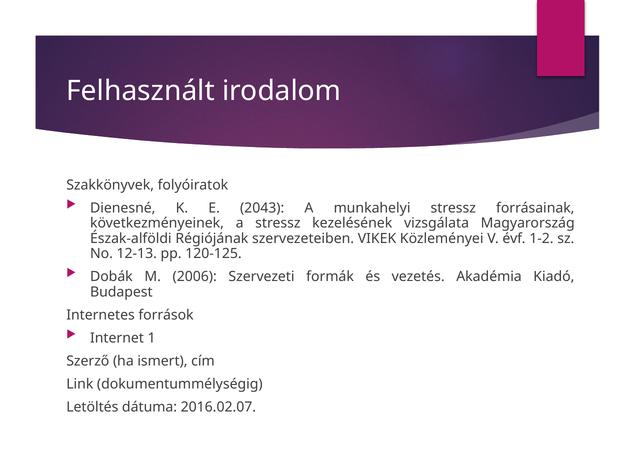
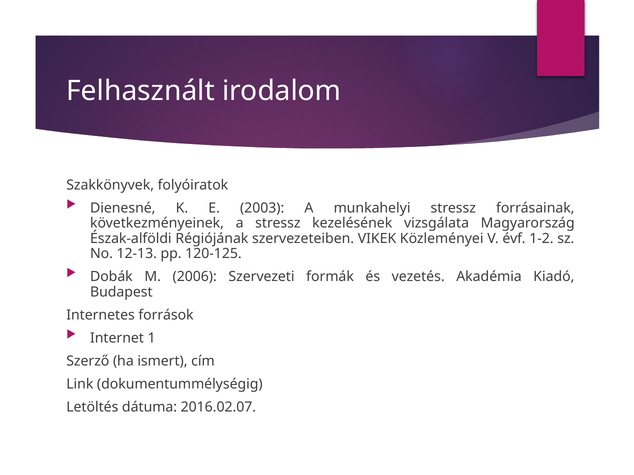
2043: 2043 -> 2003 (262, 208)
